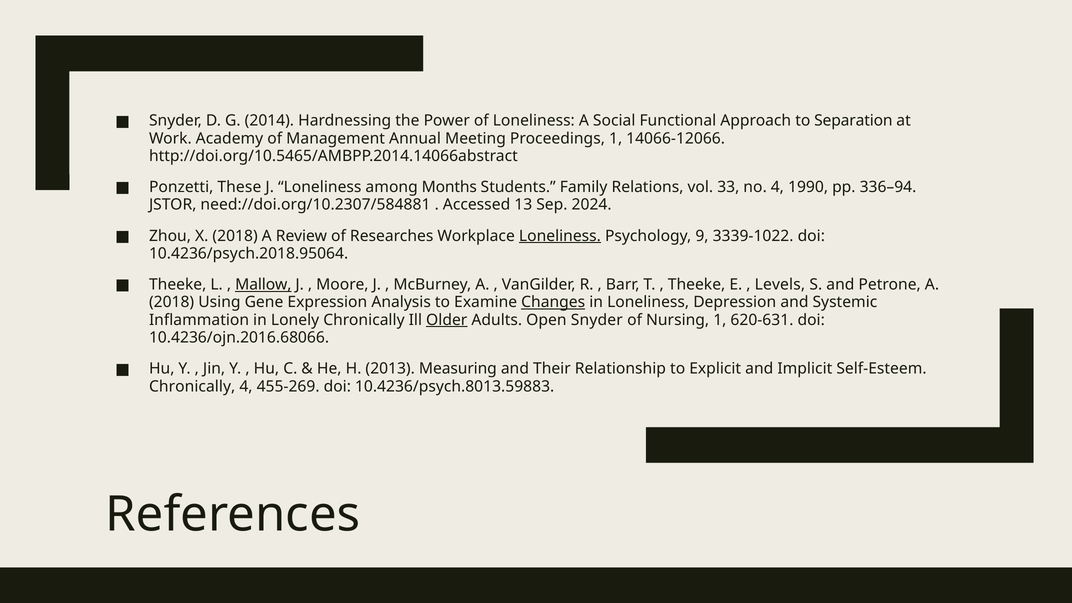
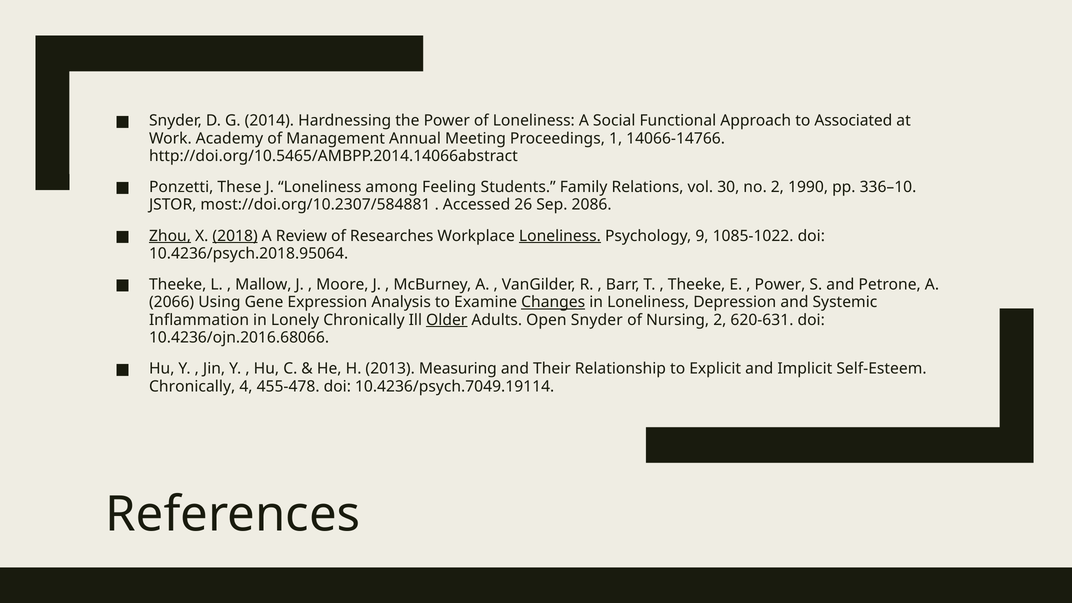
Separation: Separation -> Associated (853, 121)
14066-12066: 14066-12066 -> 14066-14766 (676, 138)
Months: Months -> Feeling (449, 187)
33: 33 -> 30 (728, 187)
no 4: 4 -> 2 (777, 187)
336–94: 336–94 -> 336–10 (888, 187)
need://doi.org/10.2307/584881: need://doi.org/10.2307/584881 -> most://doi.org/10.2307/584881 (315, 205)
13: 13 -> 26 (523, 205)
2024: 2024 -> 2086 (592, 205)
Zhou underline: none -> present (170, 236)
2018 underline: none -> present (235, 236)
3339-1022: 3339-1022 -> 1085-1022 (753, 236)
Mallow underline: present -> none (263, 285)
Levels: Levels -> Power (780, 285)
2018: 2018 -> 2066 (172, 302)
Nursing 1: 1 -> 2 (720, 320)
455-269: 455-269 -> 455-478 (288, 386)
10.4236/psych.8013.59883: 10.4236/psych.8013.59883 -> 10.4236/psych.7049.19114 (455, 386)
